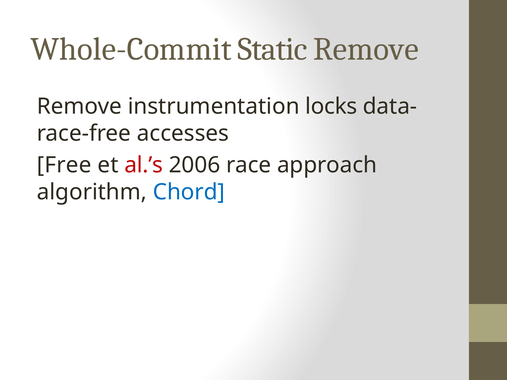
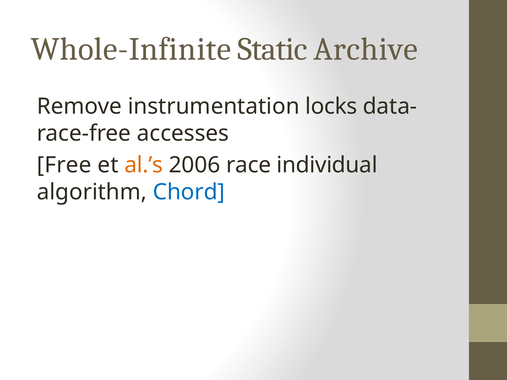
Whole-Commit: Whole-Commit -> Whole-Infinite (131, 49)
Static Remove: Remove -> Archive (366, 49)
al.’s colour: red -> orange (144, 165)
approach: approach -> individual (327, 165)
